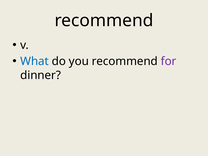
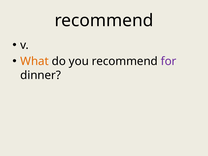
What colour: blue -> orange (35, 61)
